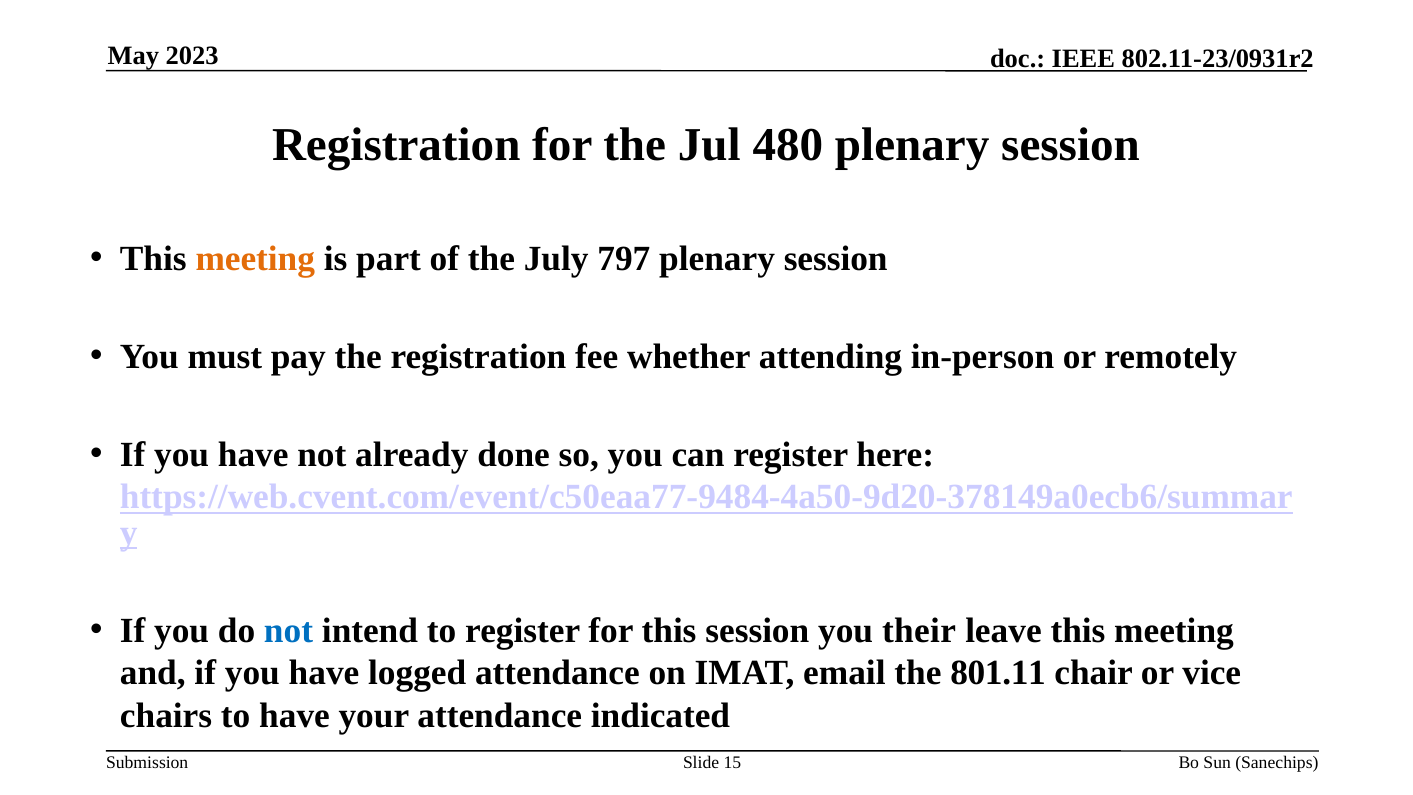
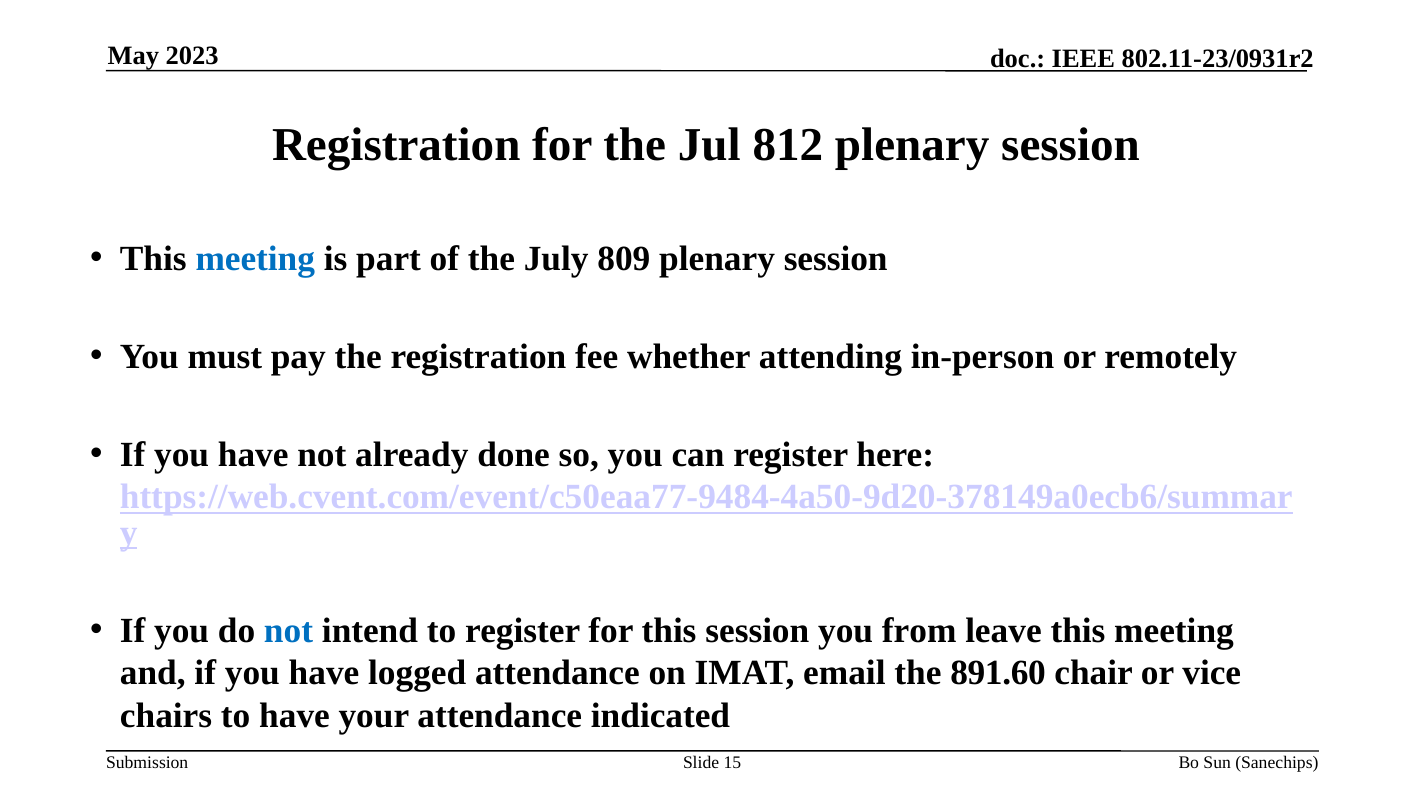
480: 480 -> 812 (788, 144)
meeting colour: orange -> blue (255, 259)
797: 797 -> 809 (624, 259)
their: their -> from (919, 630)
801.11: 801.11 -> 891.60 (998, 673)
